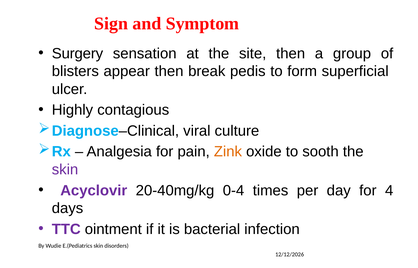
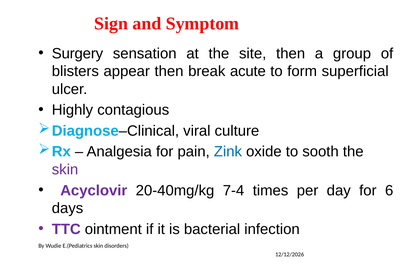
pedis: pedis -> acute (248, 71)
Zink colour: orange -> blue (228, 152)
0-4: 0-4 -> 7-4 (233, 190)
4: 4 -> 6 (389, 190)
